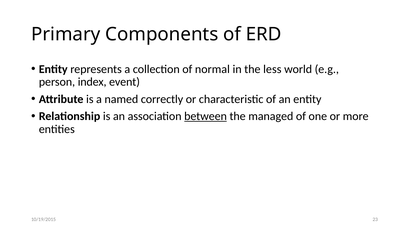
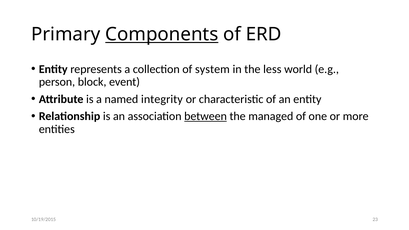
Components underline: none -> present (162, 34)
normal: normal -> system (212, 69)
index: index -> block (92, 82)
correctly: correctly -> integrity (162, 99)
